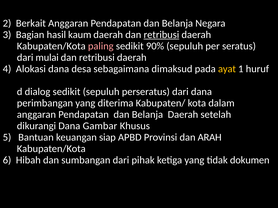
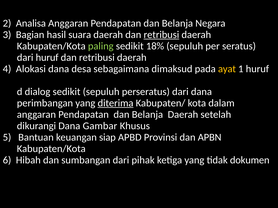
Berkait: Berkait -> Analisa (31, 23)
kaum: kaum -> suara (80, 35)
paling colour: pink -> light green (101, 46)
90%: 90% -> 18% (155, 46)
dari mulai: mulai -> huruf (47, 58)
diterima underline: none -> present (116, 103)
ARAH: ARAH -> APBN (210, 138)
